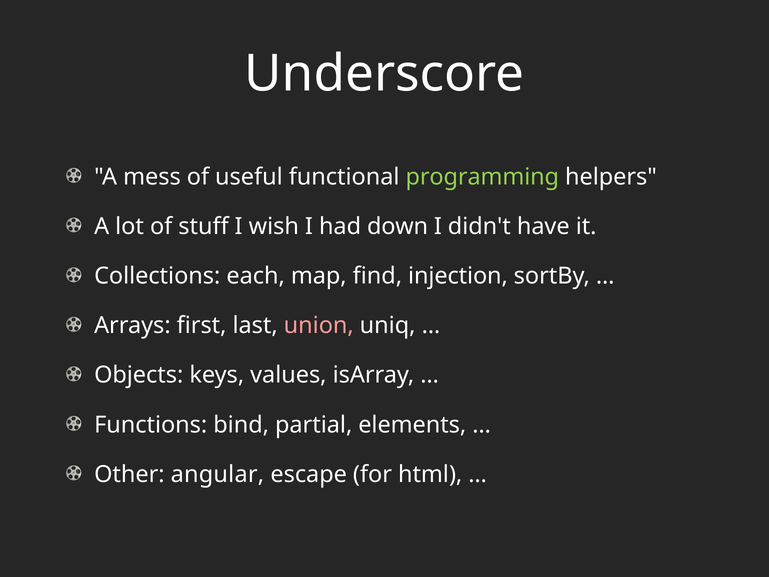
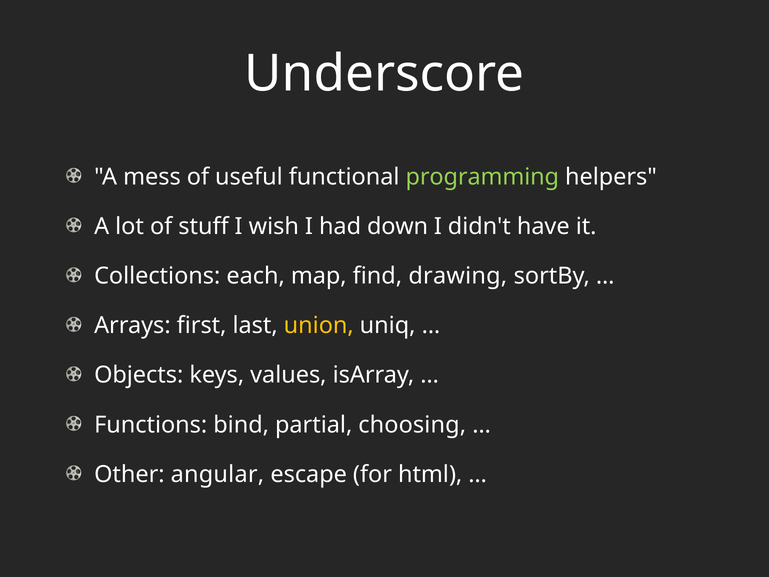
injection: injection -> drawing (458, 276)
union colour: pink -> yellow (319, 325)
elements: elements -> choosing (412, 425)
